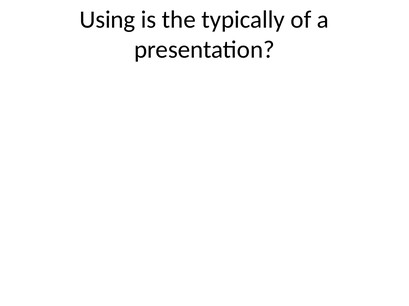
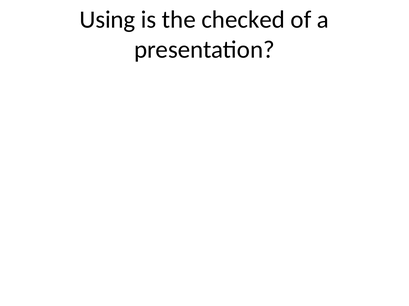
typically: typically -> checked (243, 20)
